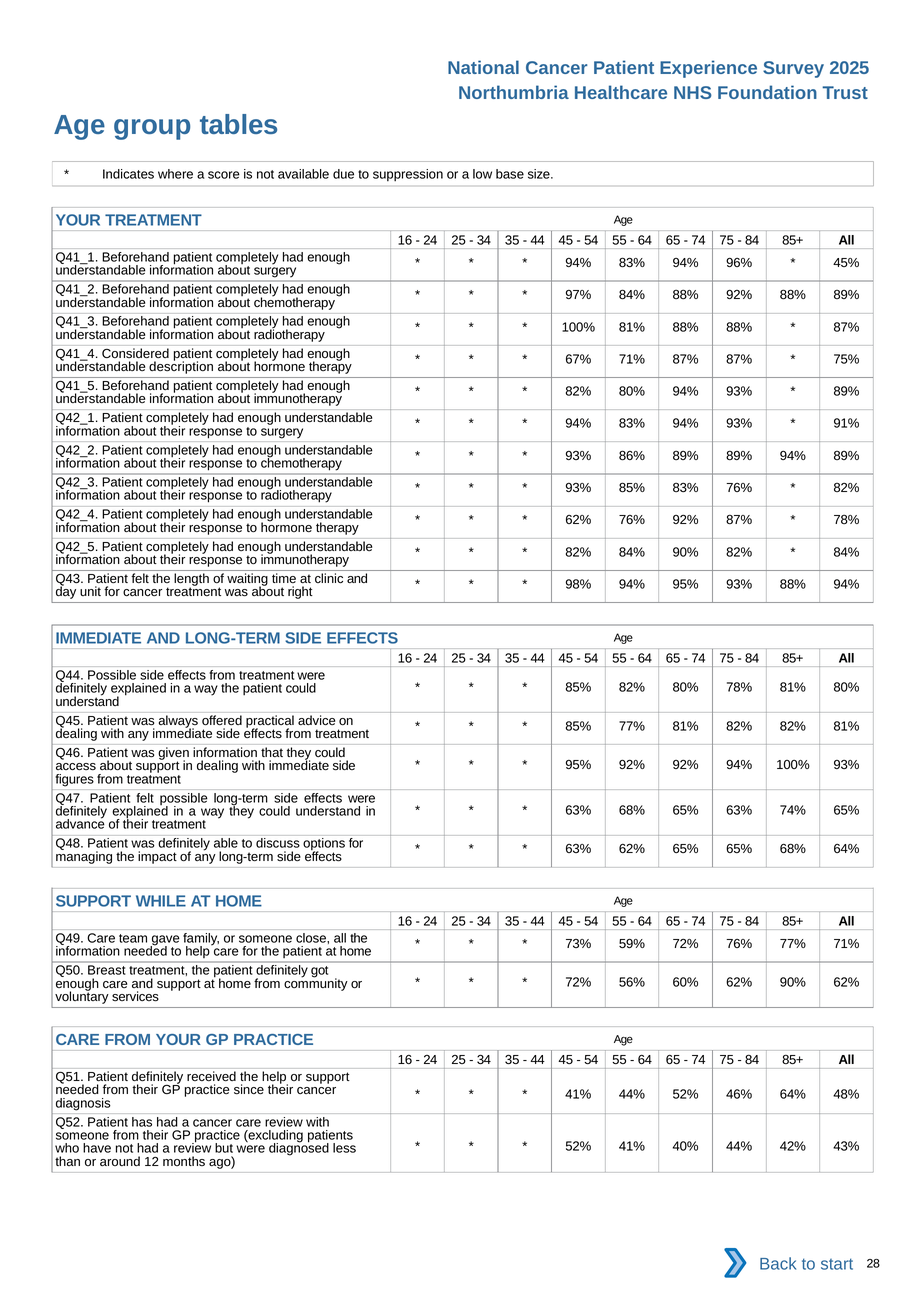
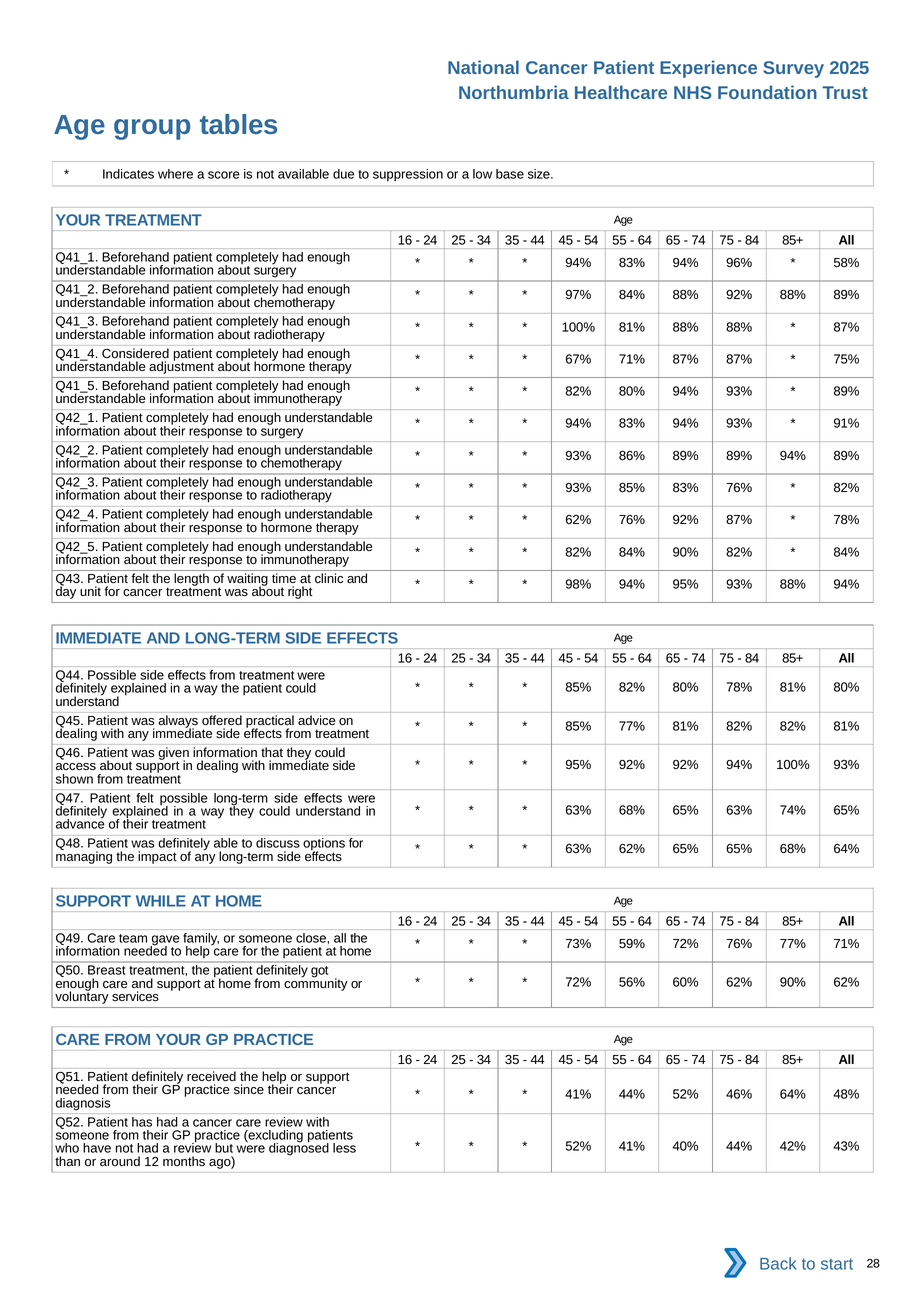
45%: 45% -> 58% (846, 263)
description: description -> adjustment (182, 367)
figures: figures -> shown (75, 779)
